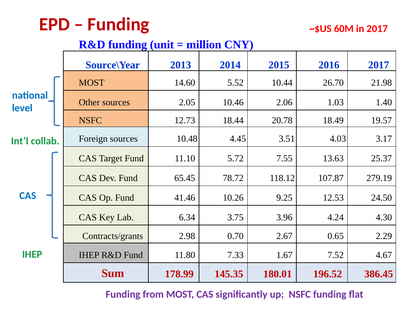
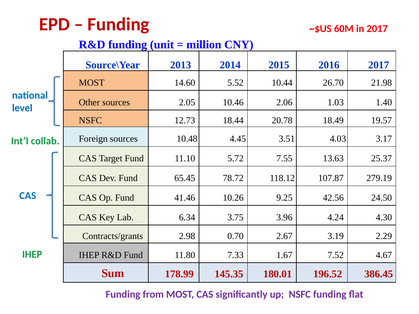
12.53: 12.53 -> 42.56 (333, 198)
0.65: 0.65 -> 3.19 (336, 236)
